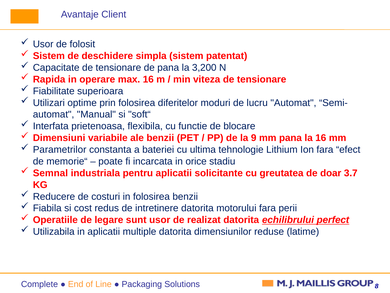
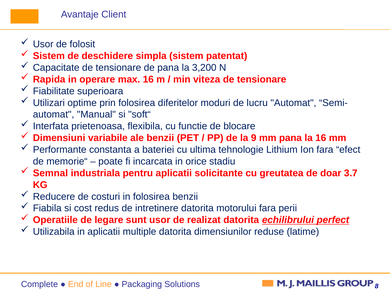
Parametrilor: Parametrilor -> Performante (60, 149)
